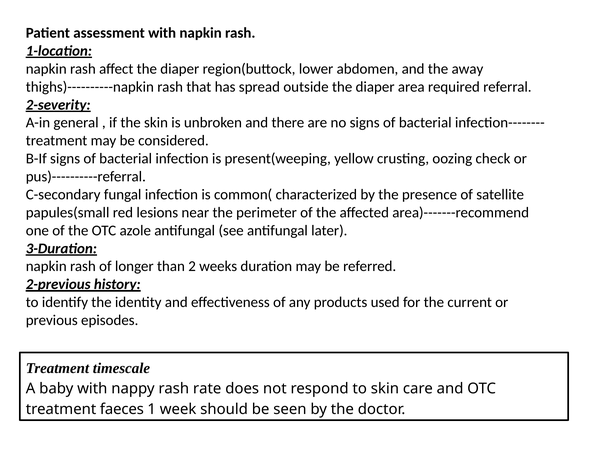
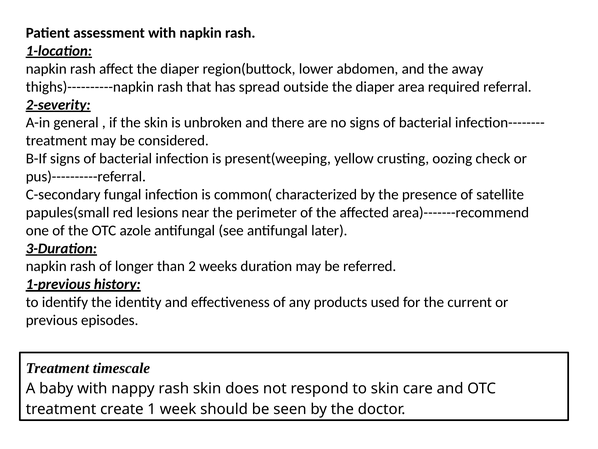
2-previous: 2-previous -> 1-previous (58, 284)
rash rate: rate -> skin (207, 388)
faeces: faeces -> create (122, 409)
